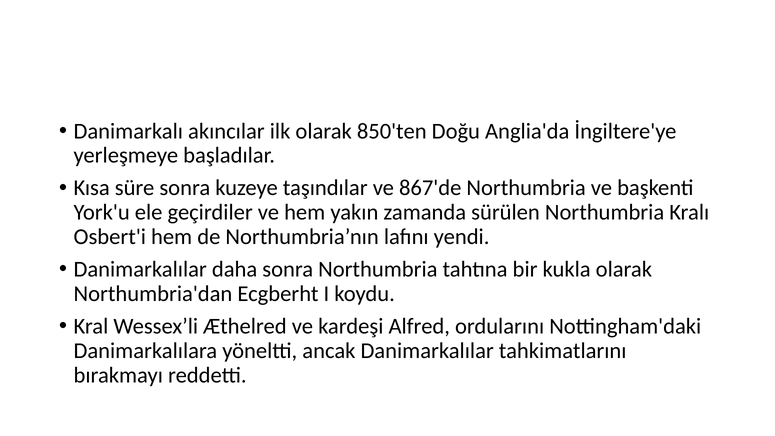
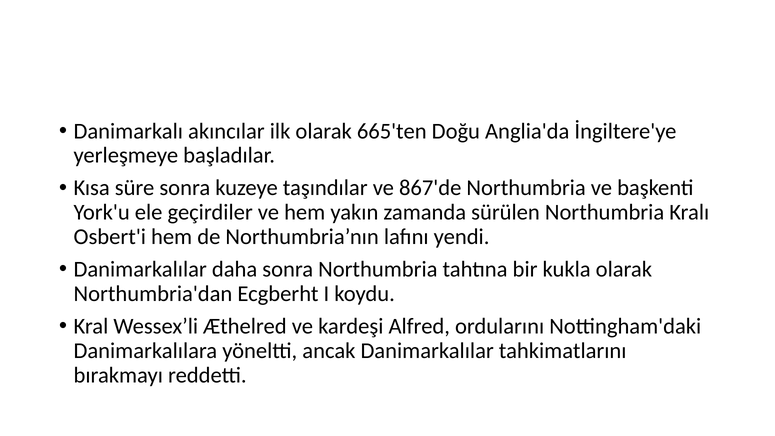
850'ten: 850'ten -> 665'ten (392, 131)
